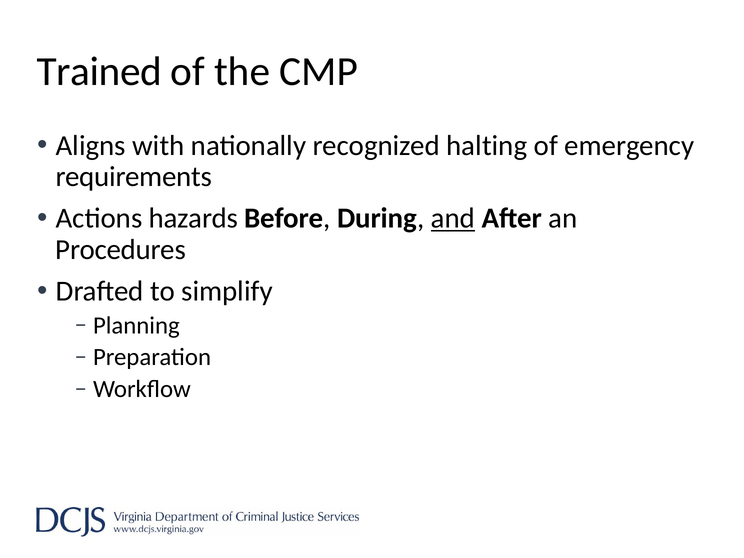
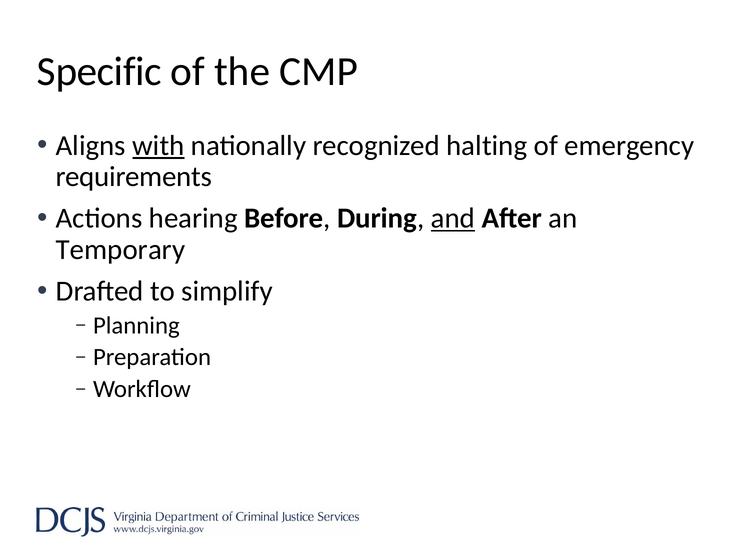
Trained: Trained -> Specific (99, 72)
with underline: none -> present (158, 145)
hazards: hazards -> hearing (193, 218)
Procedures: Procedures -> Temporary (120, 250)
